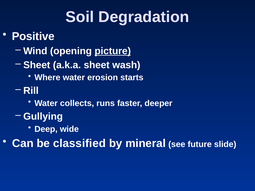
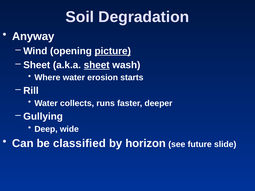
Positive: Positive -> Anyway (33, 36)
sheet underline: none -> present (97, 65)
mineral: mineral -> horizon (146, 144)
